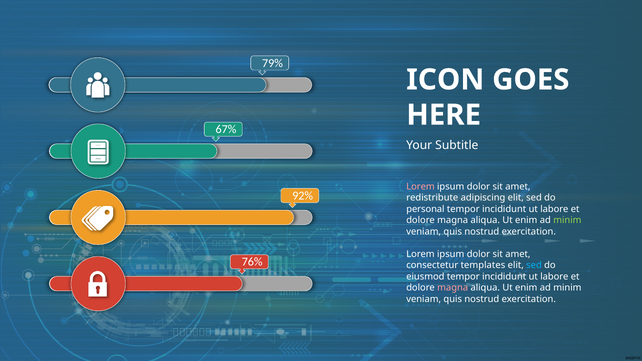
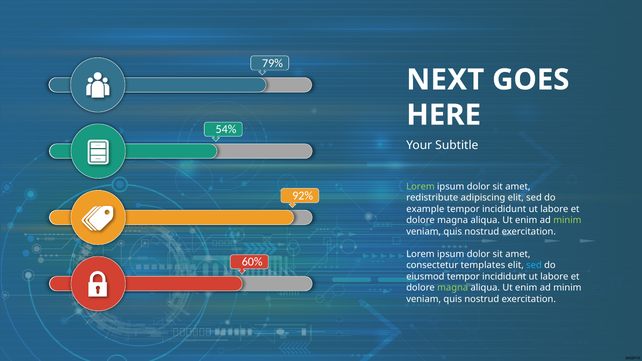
ICON: ICON -> NEXT (445, 80)
67%: 67% -> 54% (226, 129)
Lorem colour: pink -> light green (420, 187)
personal: personal -> example (425, 209)
76%: 76% -> 60% (252, 262)
magna colour: pink -> light green (453, 288)
